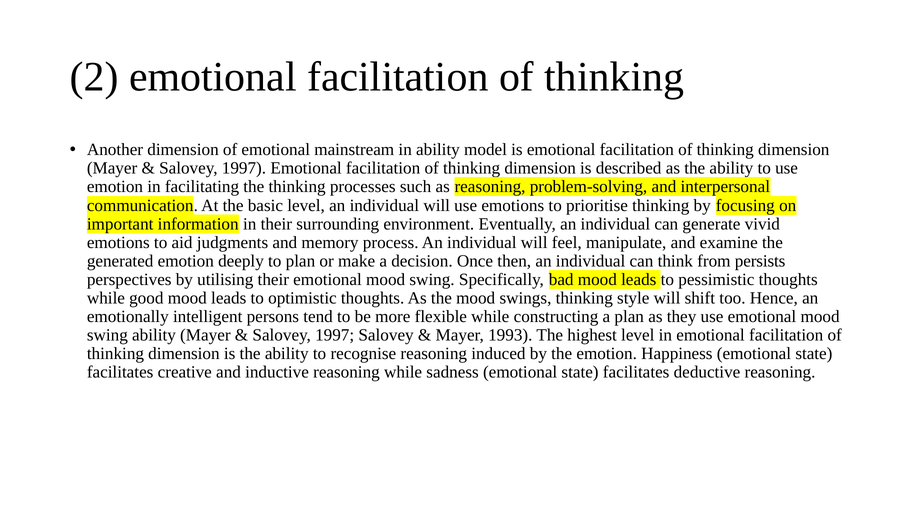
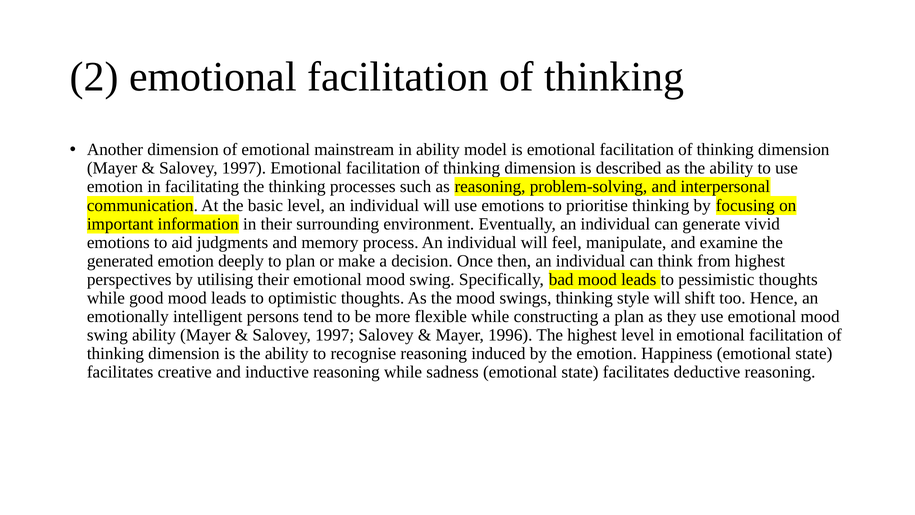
from persists: persists -> highest (760, 261)
1993: 1993 -> 1996 (510, 335)
